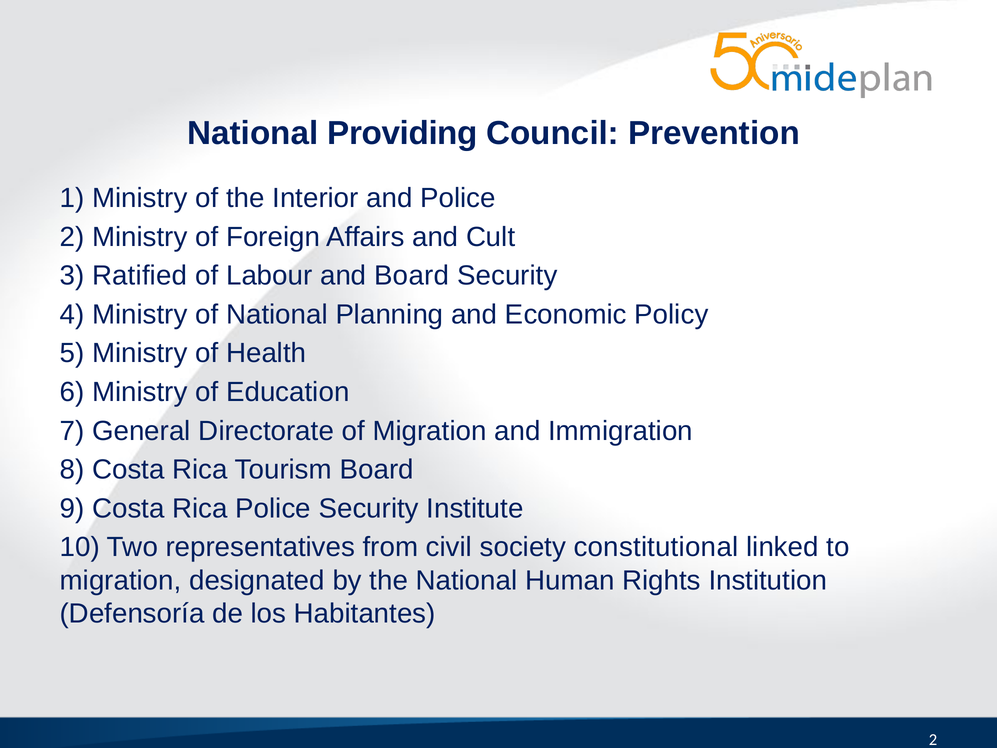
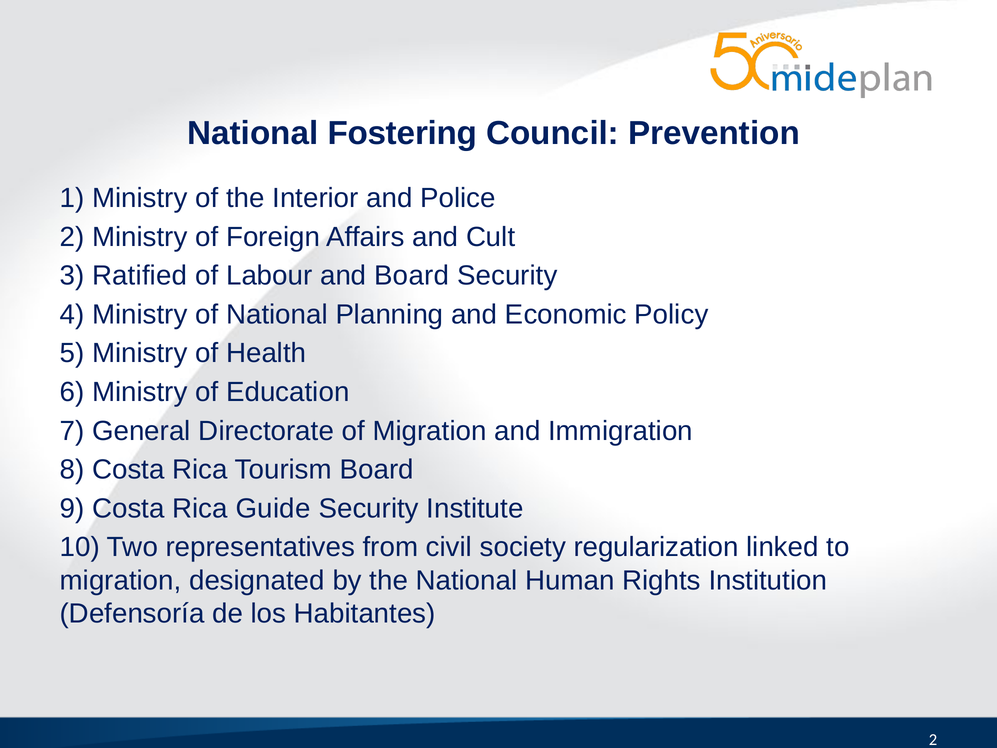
Providing: Providing -> Fostering (402, 133)
Rica Police: Police -> Guide (273, 508)
constitutional: constitutional -> regularization (656, 547)
